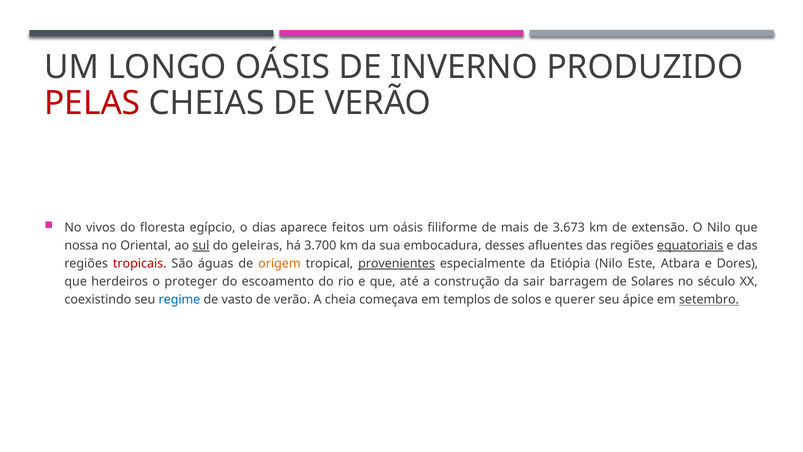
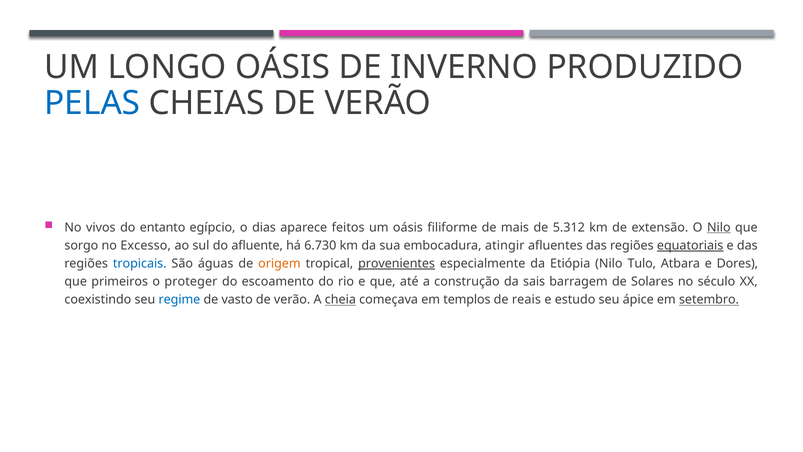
PELAS colour: red -> blue (92, 103)
floresta: floresta -> entanto (163, 227)
3.673: 3.673 -> 5.312 (569, 227)
Nilo underline: none -> present (719, 227)
nossa: nossa -> sorgo (81, 245)
Oriental: Oriental -> Excesso (146, 245)
sul underline: present -> none (201, 245)
geleiras: geleiras -> afluente (257, 245)
3.700: 3.700 -> 6.730 (320, 245)
desses: desses -> atingir (505, 245)
tropicais colour: red -> blue (140, 263)
Este: Este -> Tulo (642, 263)
herdeiros: herdeiros -> primeiros (120, 281)
sair: sair -> sais (534, 281)
cheia underline: none -> present (340, 300)
solos: solos -> reais (526, 300)
querer: querer -> estudo (575, 300)
